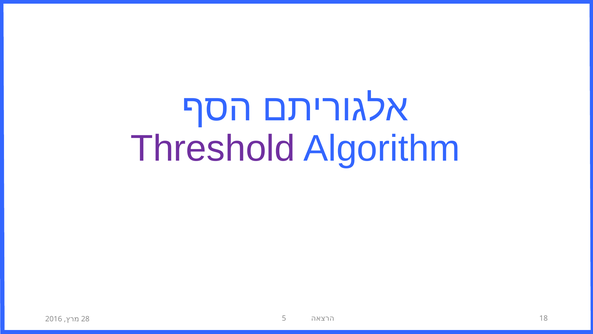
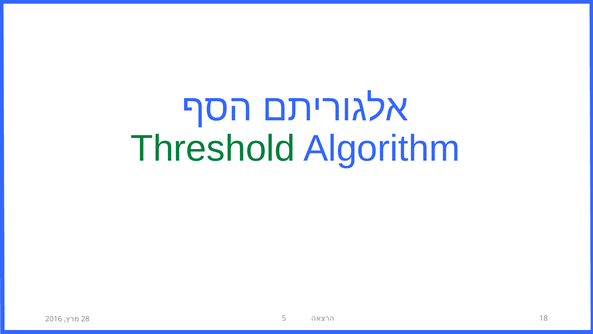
Threshold colour: purple -> green (213, 148)
